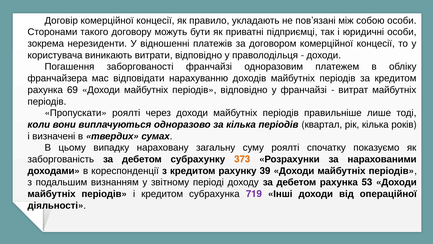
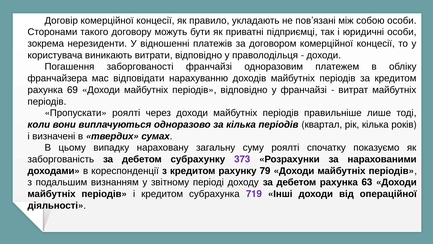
373 colour: orange -> purple (242, 159)
39: 39 -> 79 (265, 171)
53: 53 -> 63 (367, 182)
